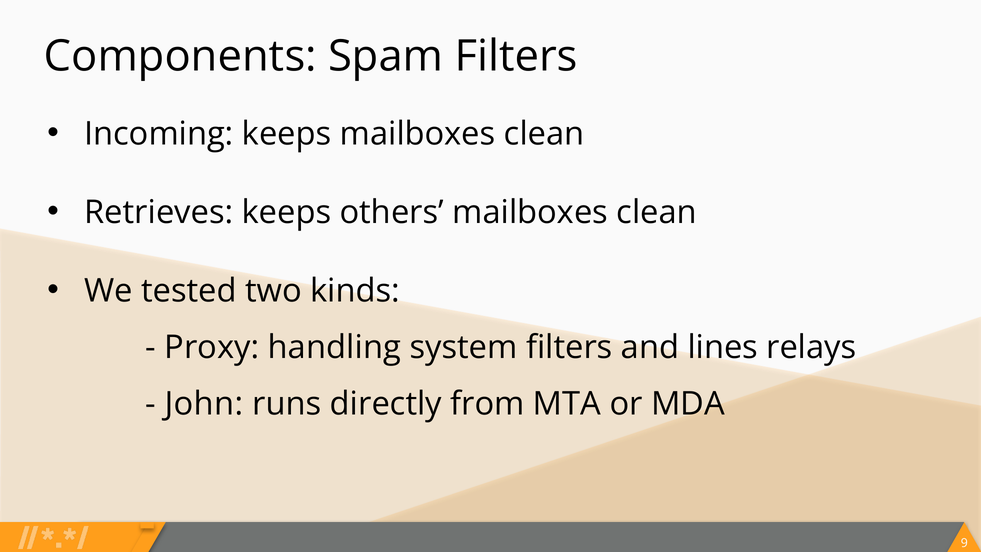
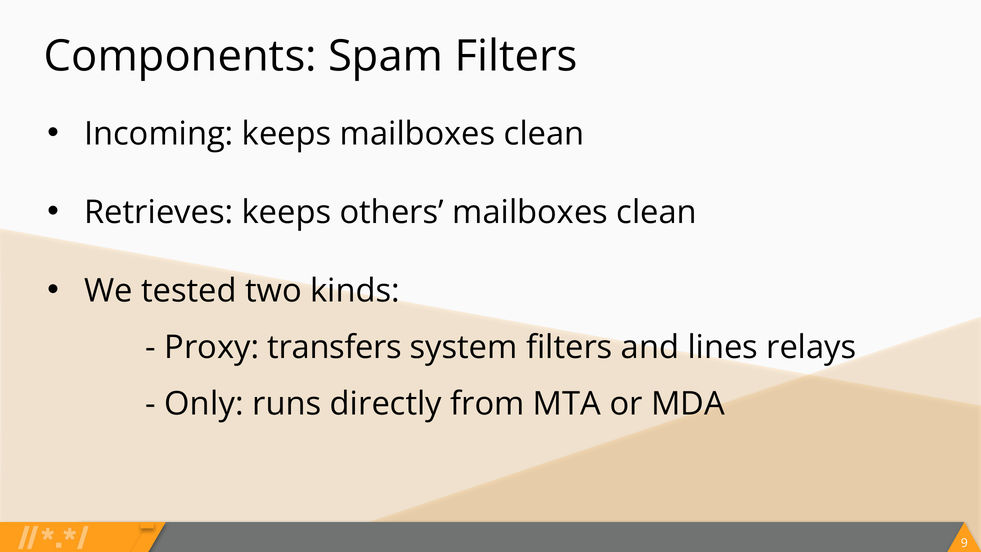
handling: handling -> transfers (335, 347)
John: John -> Only (204, 404)
